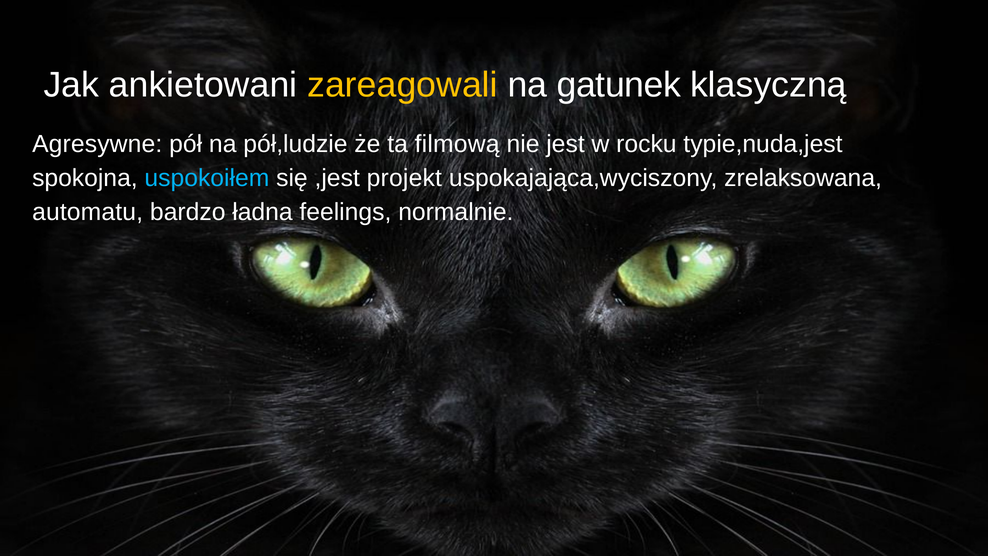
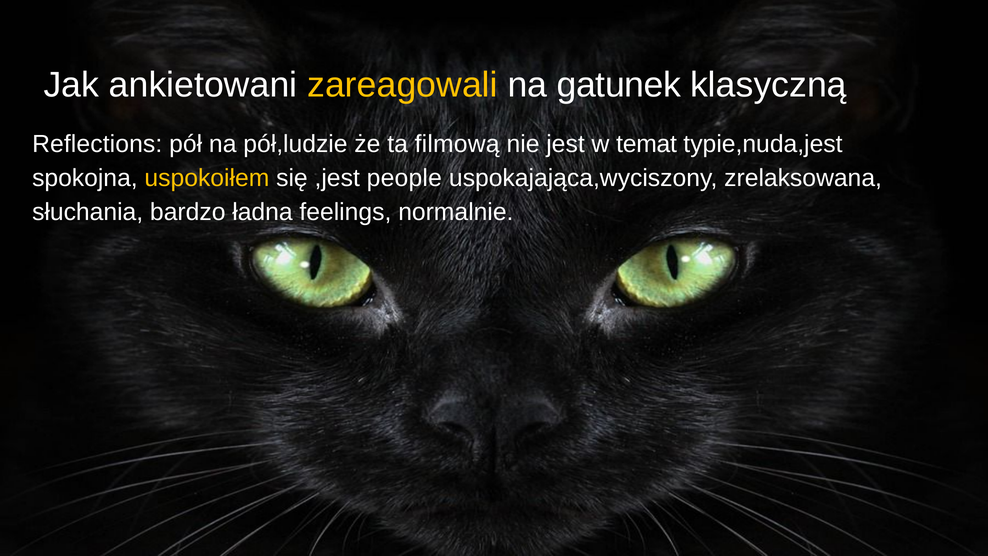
Agresywne: Agresywne -> Reflections (97, 144)
rocku: rocku -> temat (647, 144)
uspokoiłem colour: light blue -> yellow (207, 178)
projekt: projekt -> people (404, 178)
automatu: automatu -> słuchania (88, 212)
